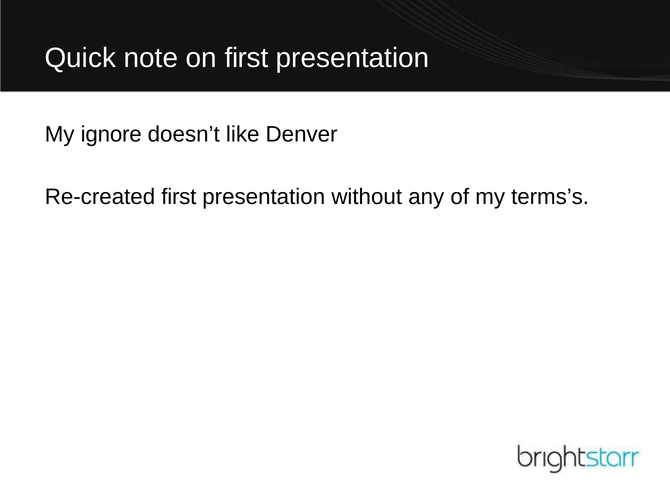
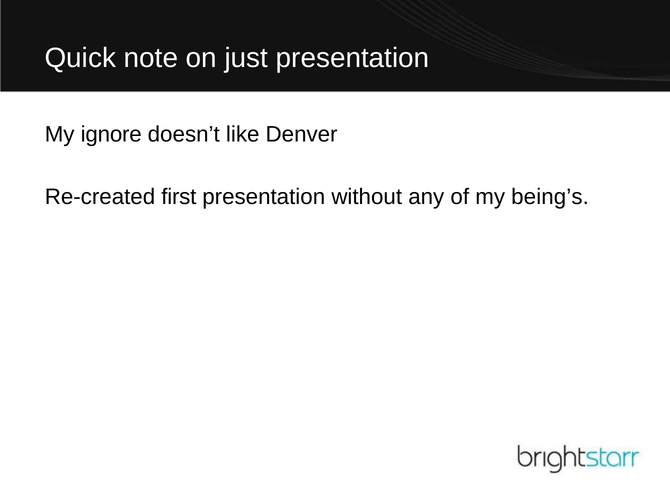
on first: first -> just (246, 58)
terms’s: terms’s -> being’s (550, 197)
